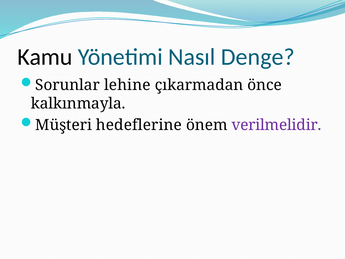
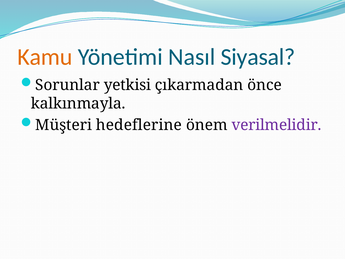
Kamu colour: black -> orange (45, 57)
Denge: Denge -> Siyasal (258, 57)
lehine: lehine -> yetkisi (127, 85)
